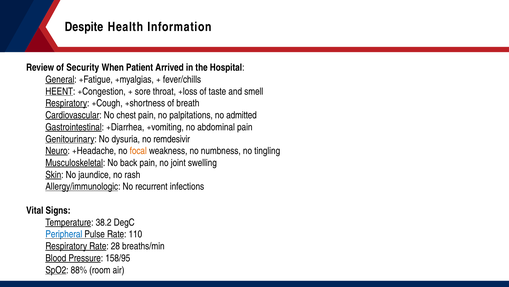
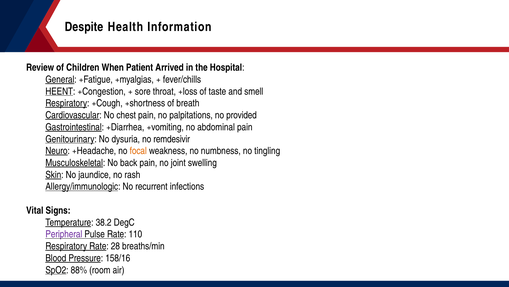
Security: Security -> Children (83, 67)
admitted: admitted -> provided (242, 115)
Peripheral colour: blue -> purple (64, 234)
158/95: 158/95 -> 158/16 (118, 258)
